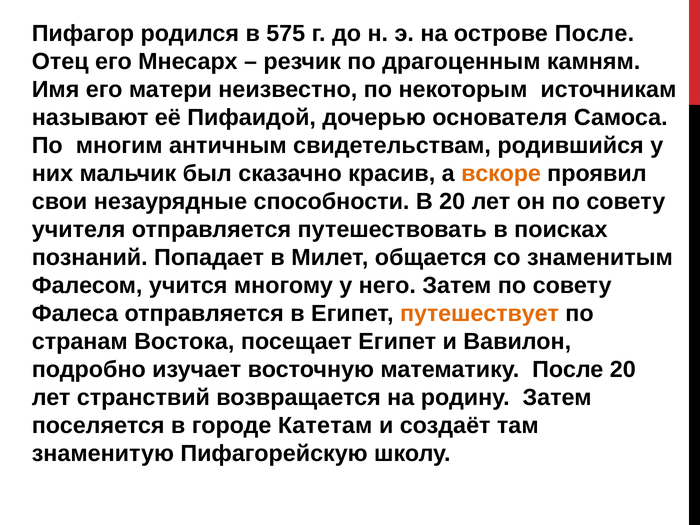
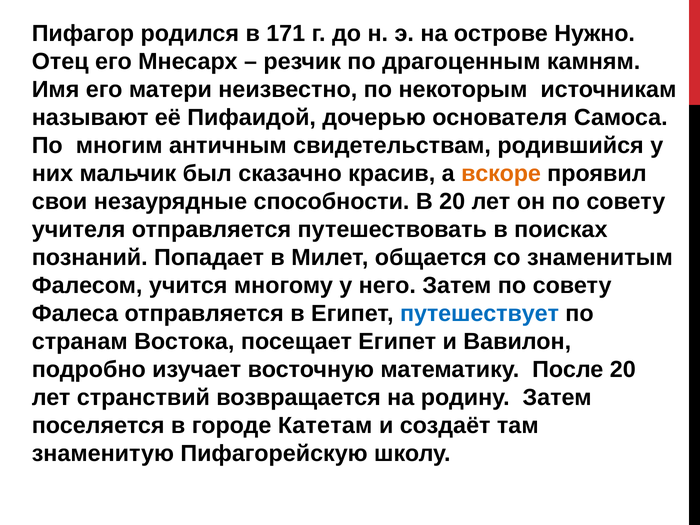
575: 575 -> 171 (286, 34)
острове После: После -> Нужно (595, 34)
путешествует colour: orange -> blue (479, 314)
